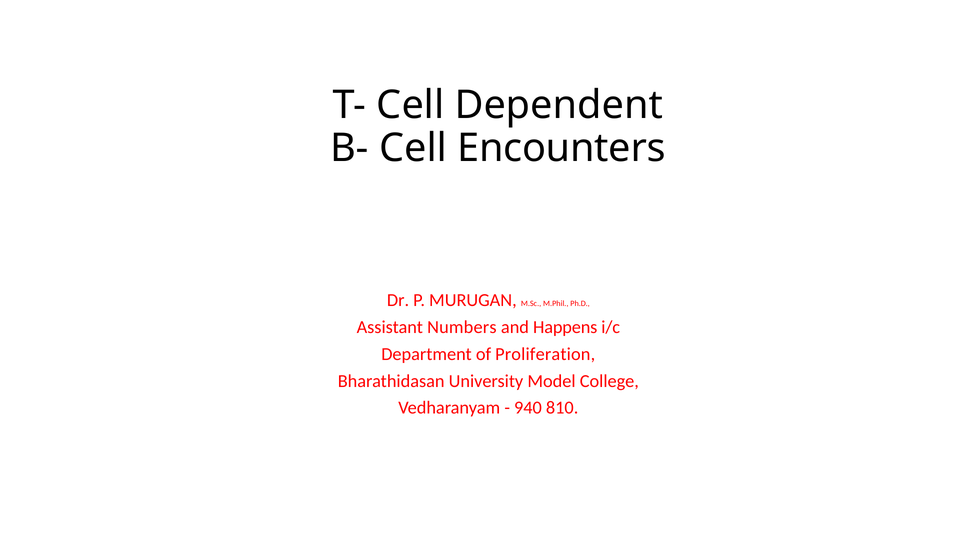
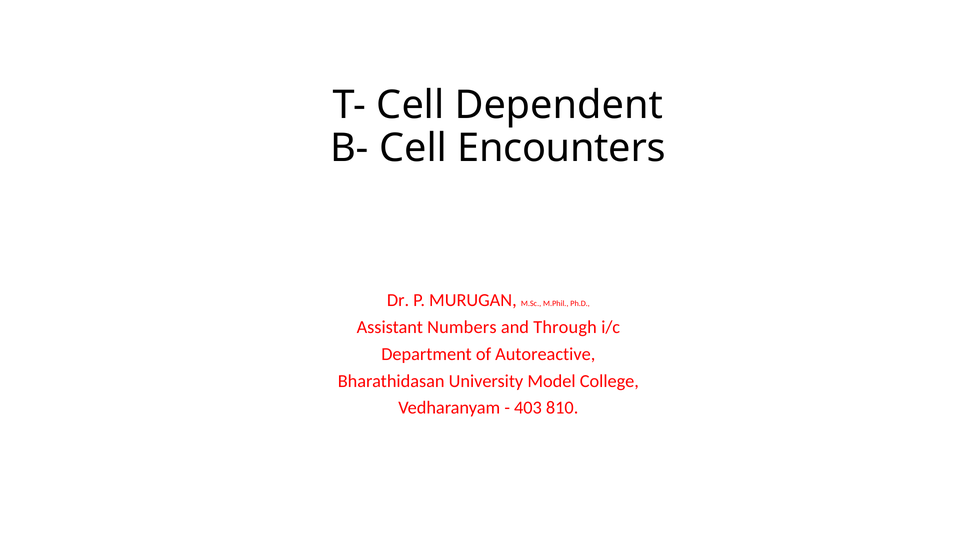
Happens: Happens -> Through (565, 327)
Proliferation: Proliferation -> Autoreactive (545, 354)
940: 940 -> 403 (528, 408)
